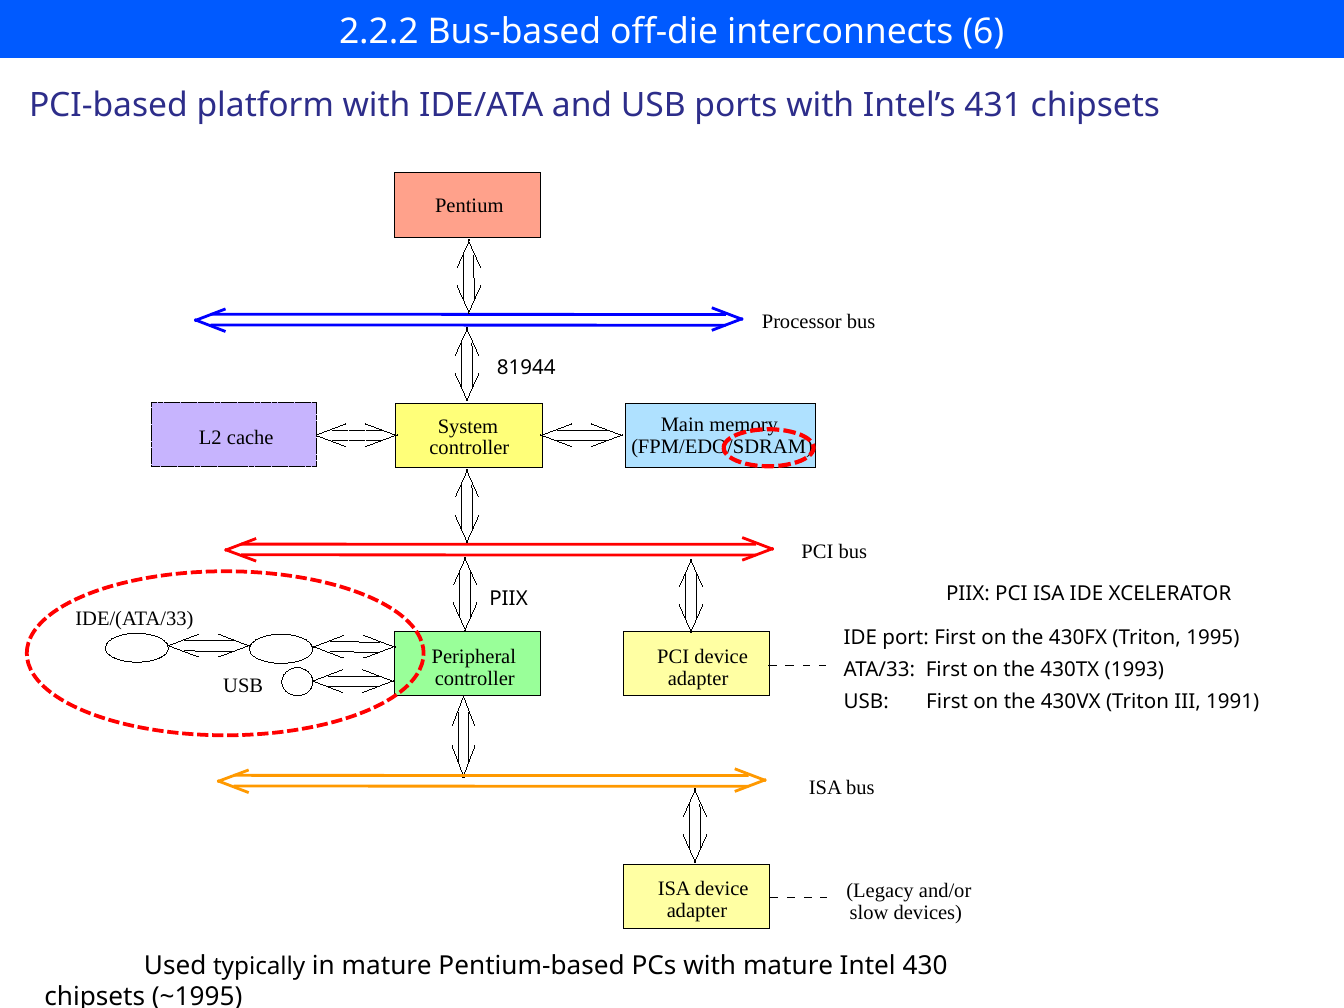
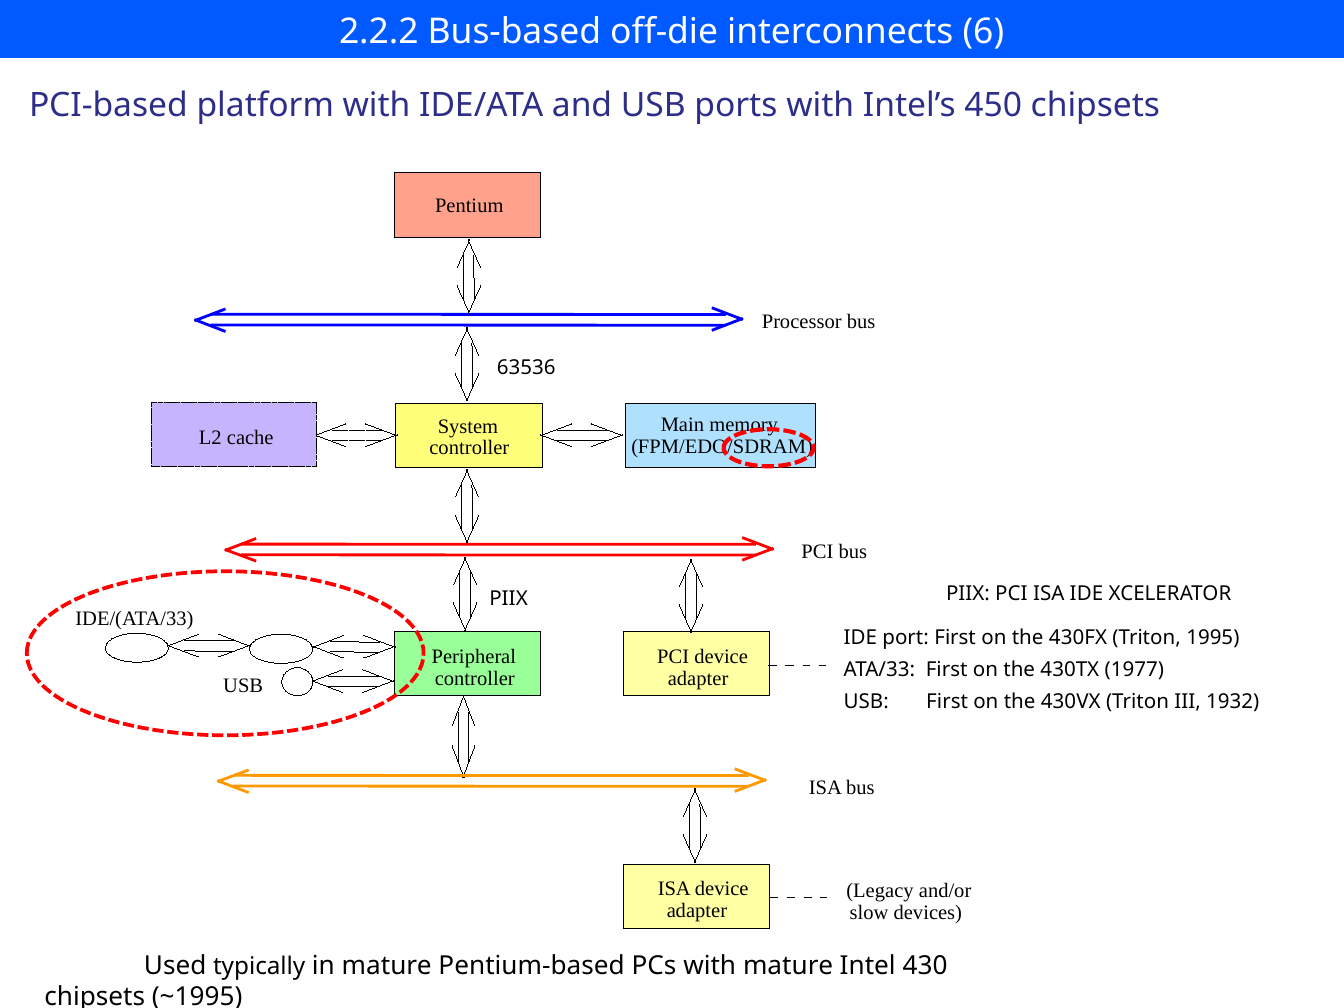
431: 431 -> 450 (993, 105)
81944: 81944 -> 63536 (526, 368)
1993: 1993 -> 1977 (1134, 670)
1991: 1991 -> 1932 (1233, 702)
